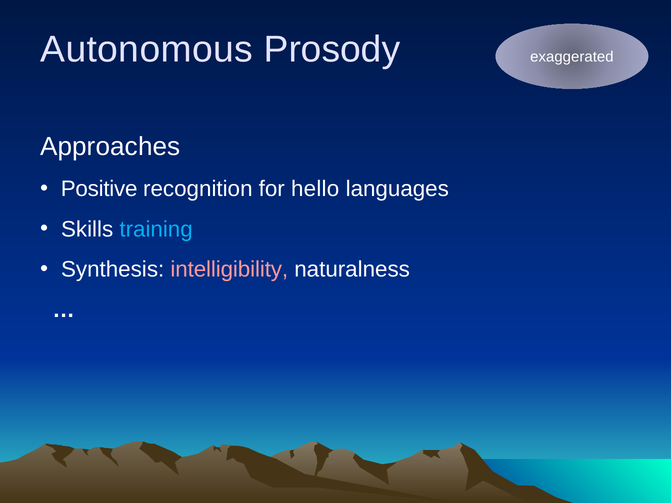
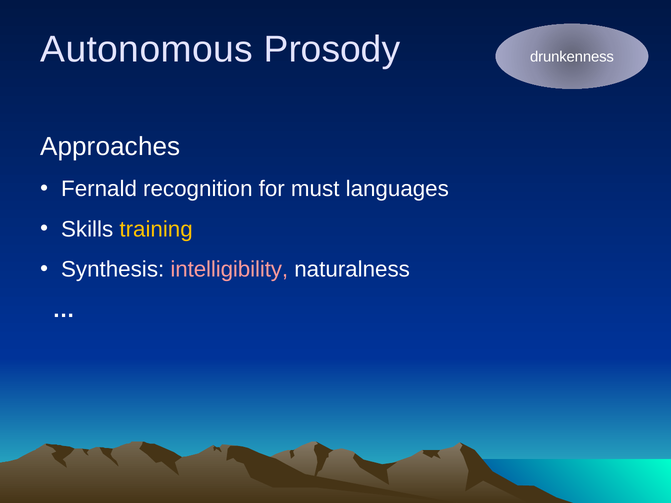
exaggerated: exaggerated -> drunkenness (572, 57)
Positive: Positive -> Fernald (99, 189)
hello: hello -> must (315, 189)
training colour: light blue -> yellow (156, 229)
